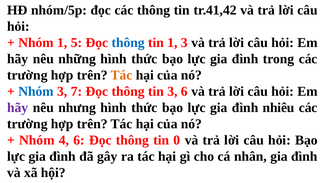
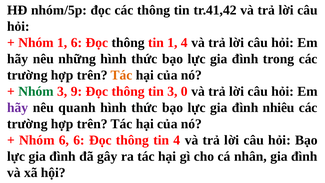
1 5: 5 -> 6 (76, 43)
thông colour: blue -> black (128, 43)
1 3: 3 -> 4 (184, 43)
Nhóm colour: blue -> green (36, 91)
7: 7 -> 9 (76, 91)
3 6: 6 -> 0 (184, 91)
nhưng: nhưng -> quanh (77, 108)
Nhóm 4: 4 -> 6 (64, 140)
tin 0: 0 -> 4 (177, 140)
